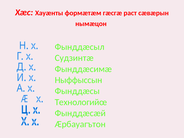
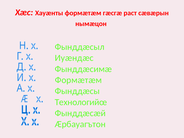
Судзинтæ: Судзинтæ -> Иуæндæс (74, 58)
Ныффыссын: Ныффыссын -> Формæтæм (78, 80)
